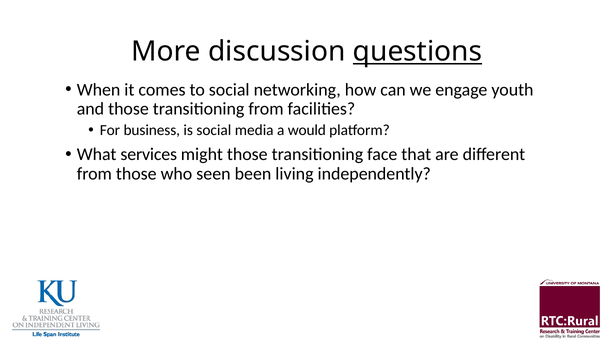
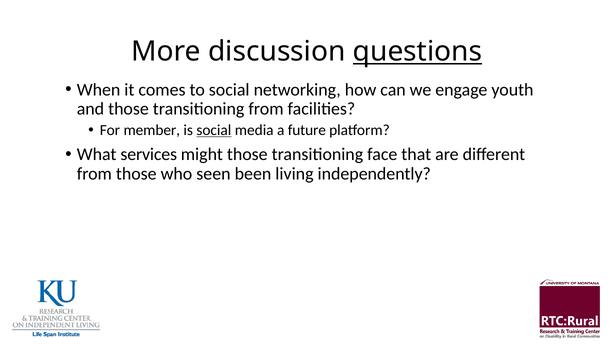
business: business -> member (152, 130)
social underline: none -> present (214, 130)
would: would -> future (307, 130)
